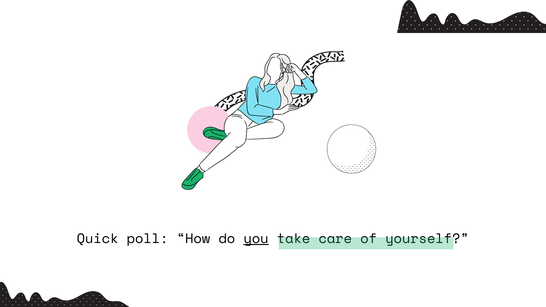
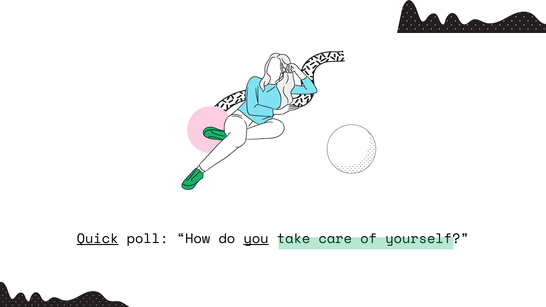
Quick underline: none -> present (98, 239)
